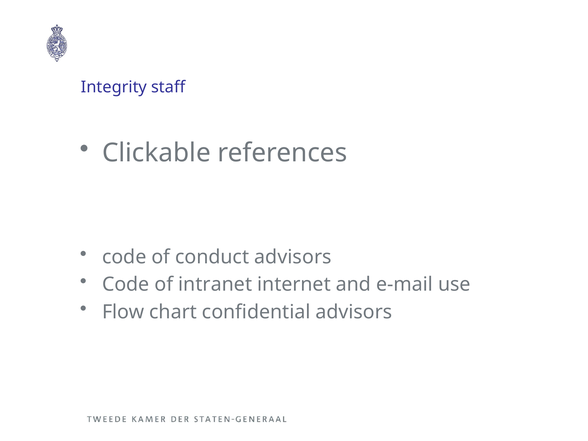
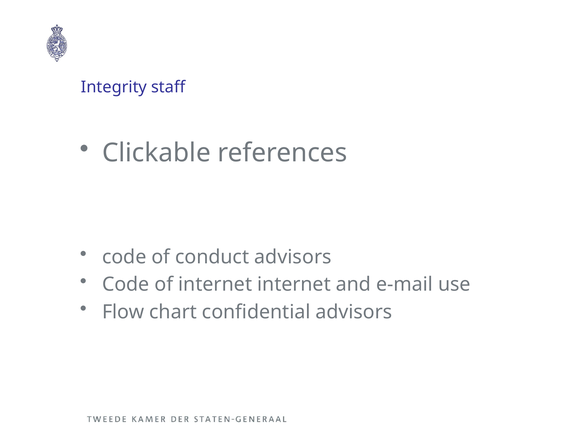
of intranet: intranet -> internet (215, 284)
